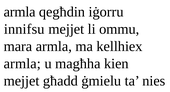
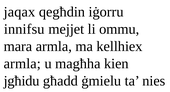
armla: armla -> jaqax (19, 12)
mejjet: mejjet -> jgħidu (22, 80)
